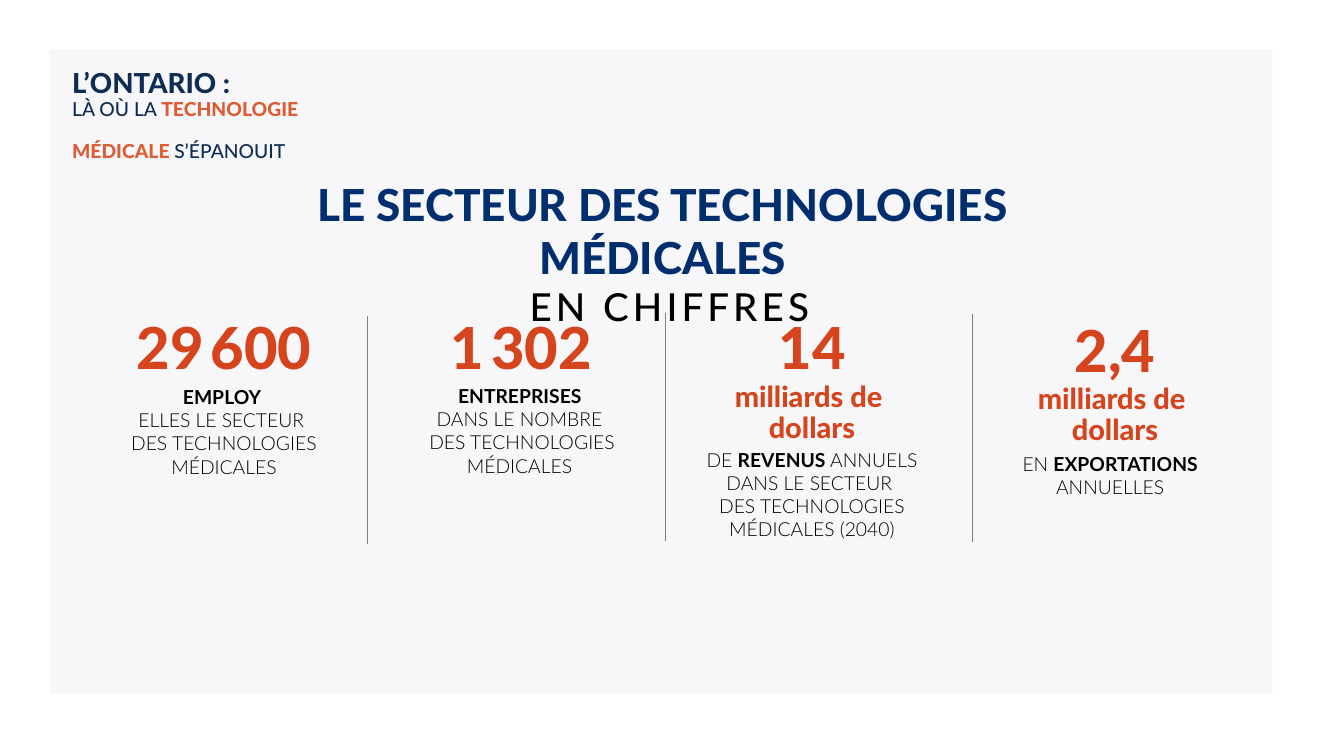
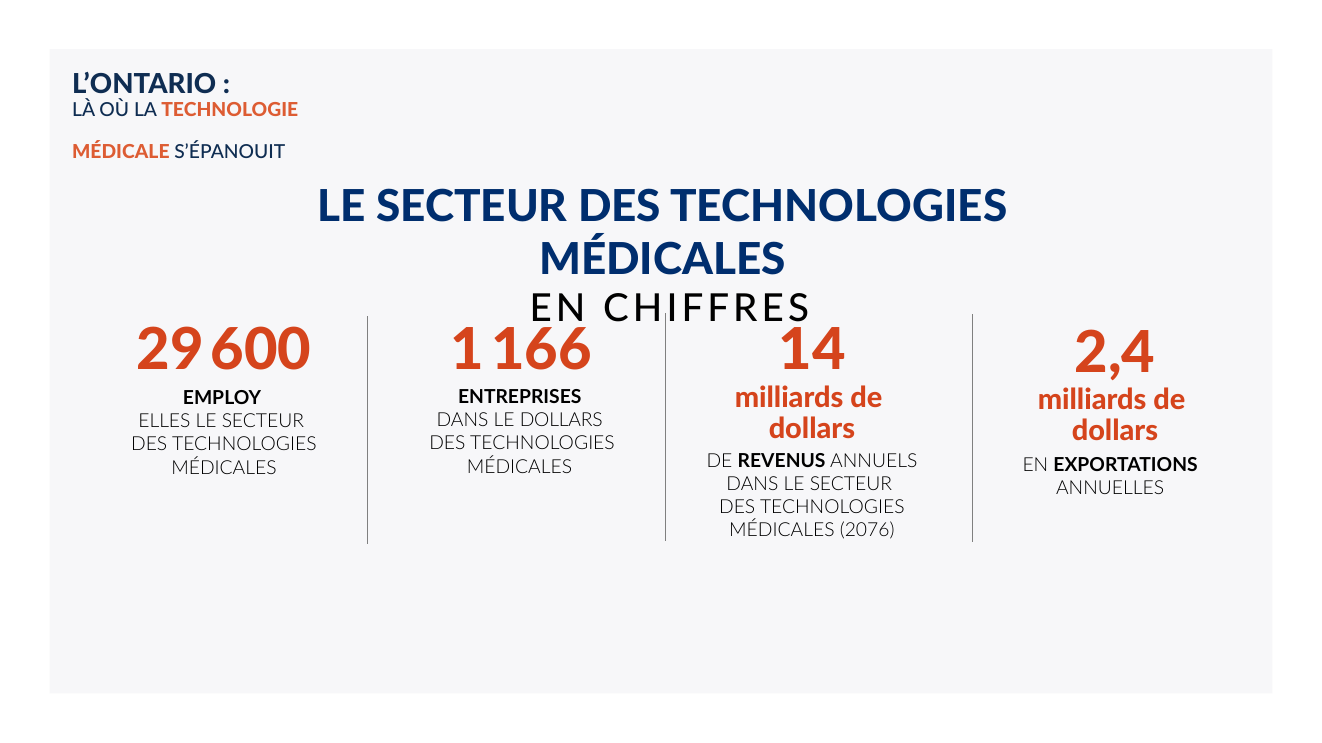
302: 302 -> 166 (542, 351)
LE NOMBRE: NOMBRE -> DOLLARS (561, 421)
2040: 2040 -> 2076 (867, 531)
